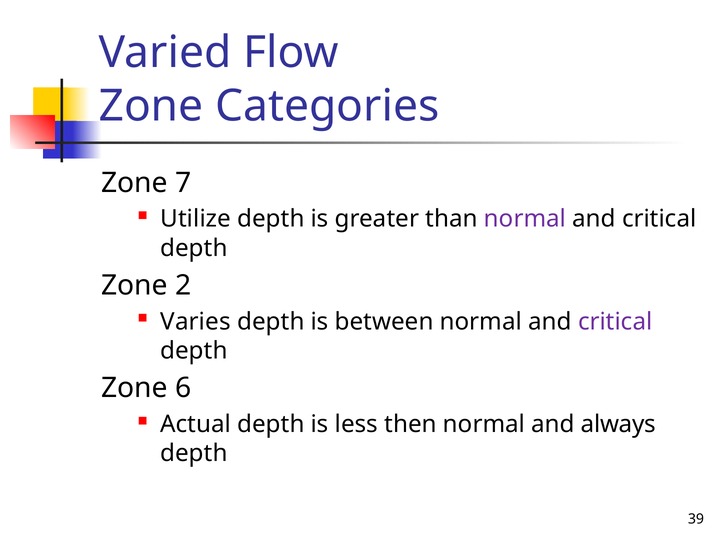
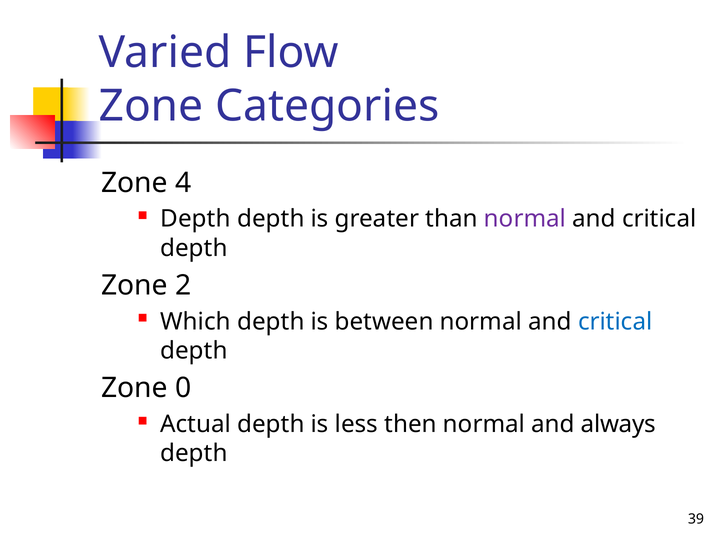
7: 7 -> 4 (183, 183)
Utilize: Utilize -> Depth (196, 219)
Varies: Varies -> Which (196, 322)
critical colour: purple -> blue (615, 322)
6: 6 -> 0 (183, 388)
